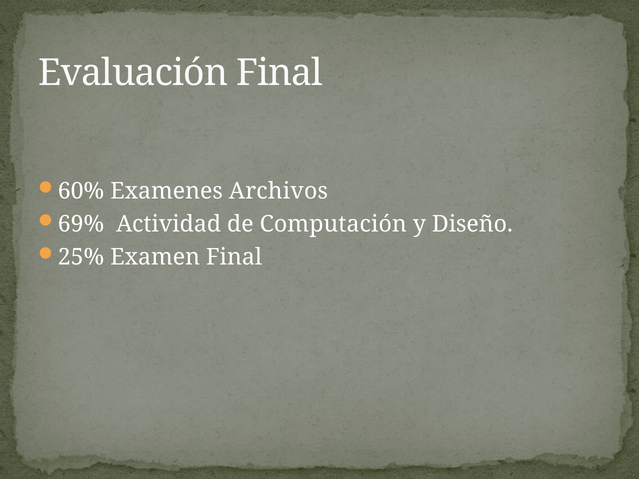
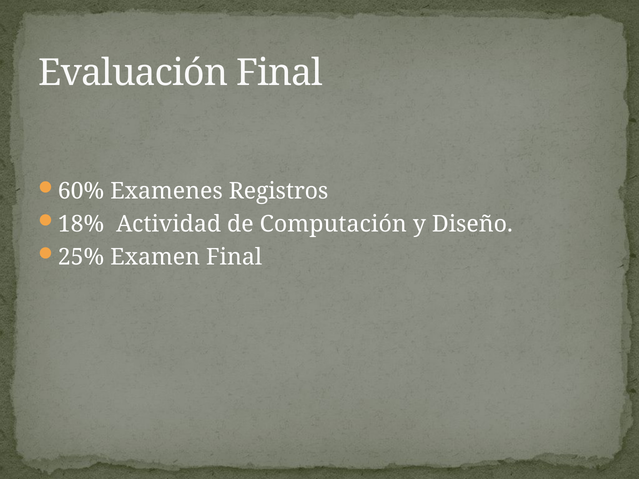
Archivos: Archivos -> Registros (279, 191)
69%: 69% -> 18% (81, 224)
